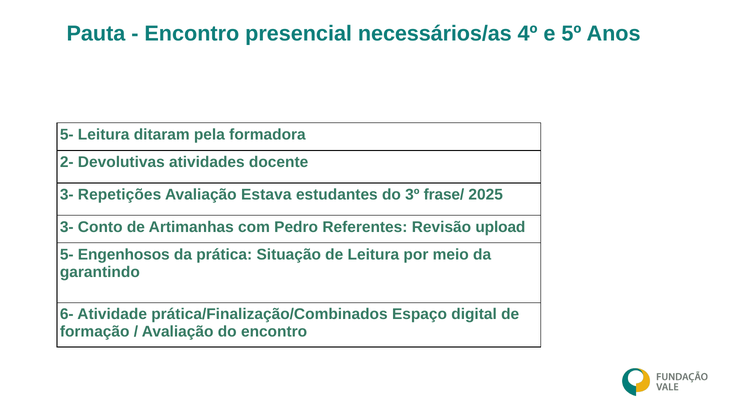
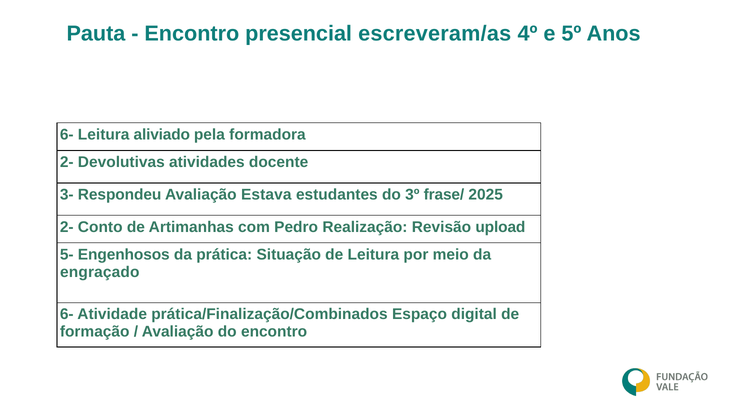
necessários/as: necessários/as -> escreveram/as (435, 34)
5-: 5- -> 6- (67, 135)
ditaram: ditaram -> aliviado (162, 135)
Repetições: Repetições -> Respondeu (120, 195)
3-: 3- -> 2- (67, 227)
Referentes: Referentes -> Realização (365, 227)
garantindo: garantindo -> engraçado (100, 272)
